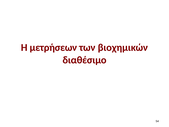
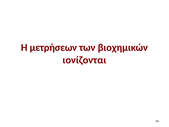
διαθέσιμο: διαθέσιμο -> ιονίζονται (84, 60)
